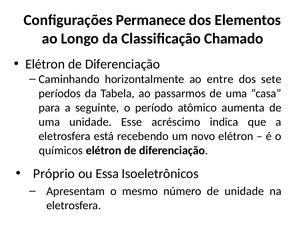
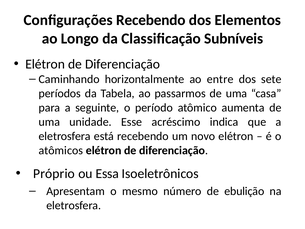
Configurações Permanece: Permanece -> Recebendo (151, 20)
Chamado: Chamado -> Subníveis (234, 38)
químicos: químicos -> atômicos (61, 150)
de unidade: unidade -> ebulição (244, 191)
